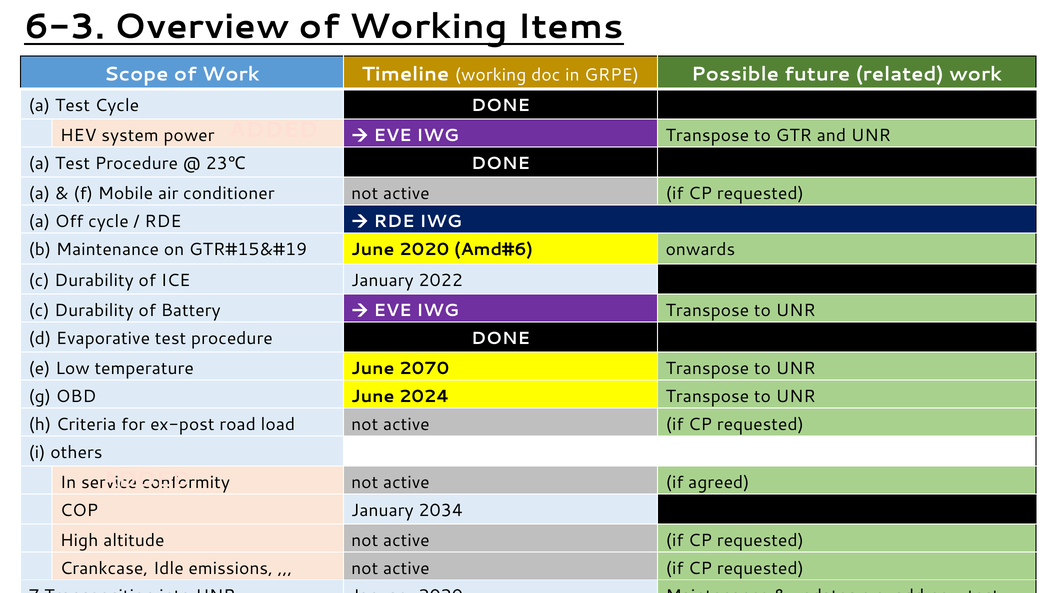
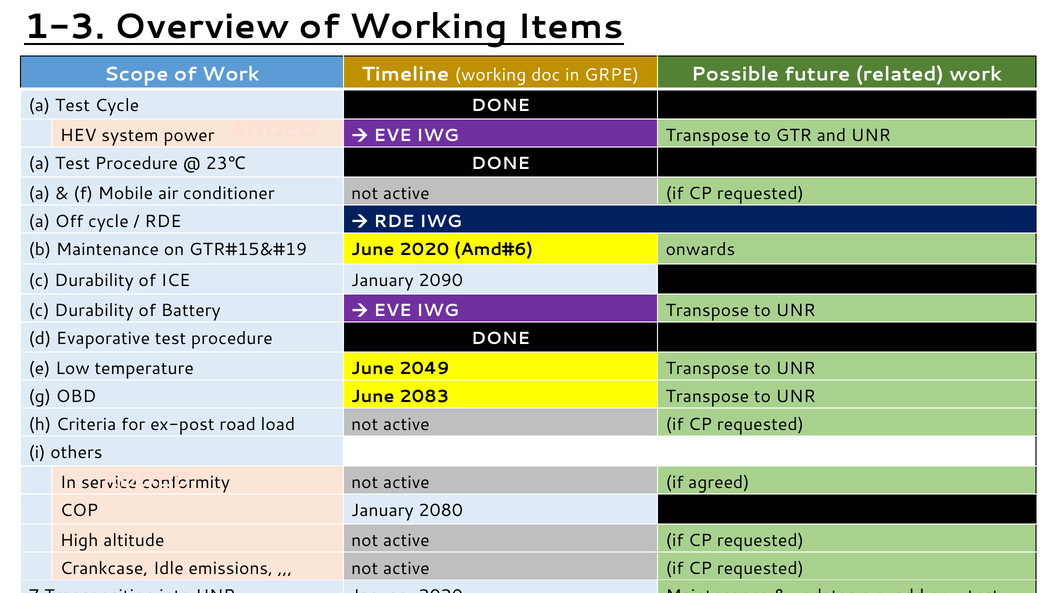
6-3: 6-3 -> 1-3 (64, 27)
2022: 2022 -> 2090 (441, 281)
2070: 2070 -> 2049 (424, 369)
2024: 2024 -> 2083 (424, 397)
2034: 2034 -> 2080 (441, 511)
